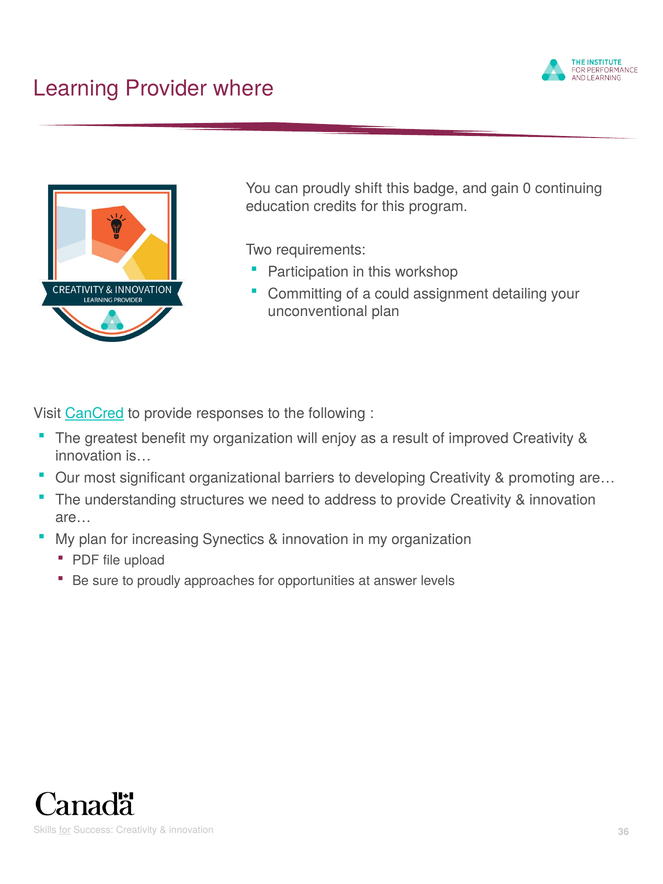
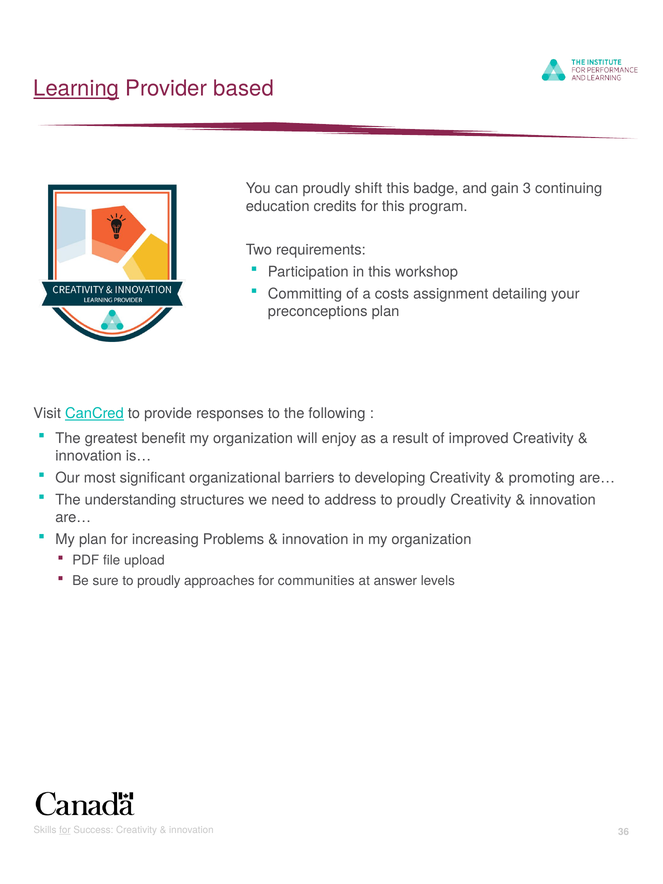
Learning underline: none -> present (76, 89)
where: where -> based (244, 89)
0: 0 -> 3 (527, 189)
could: could -> costs (392, 294)
unconventional: unconventional -> preconceptions (318, 311)
address to provide: provide -> proudly (421, 500)
Synectics: Synectics -> Problems (233, 539)
opportunities: opportunities -> communities (316, 581)
